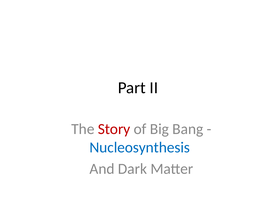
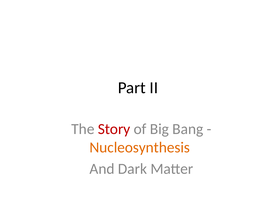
Nucleosynthesis colour: blue -> orange (140, 147)
